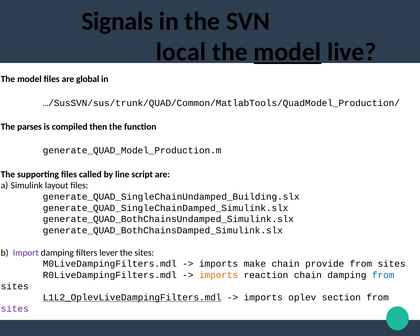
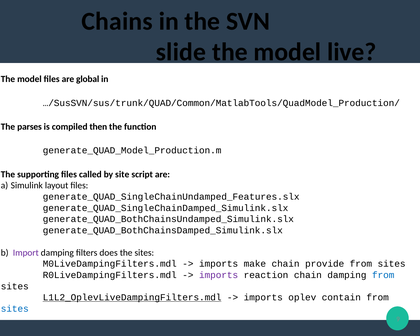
Signals: Signals -> Chains (117, 21)
local: local -> slide (181, 52)
model underline: present -> none (287, 52)
line: line -> site (122, 174)
generate_QUAD_SingleChainUndamped_Building.slx: generate_QUAD_SingleChainUndamped_Building.slx -> generate_QUAD_SingleChainUndamped_Features.slx (171, 197)
lever: lever -> does (109, 253)
imports colour: orange -> purple (219, 275)
section: section -> contain (341, 298)
sites colour: purple -> blue (15, 309)
